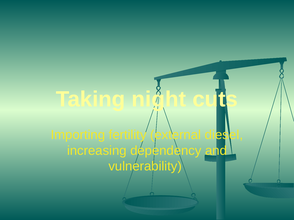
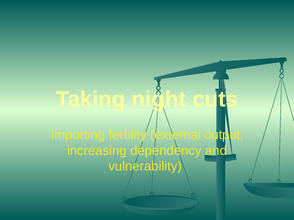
diesel: diesel -> output (224, 135)
